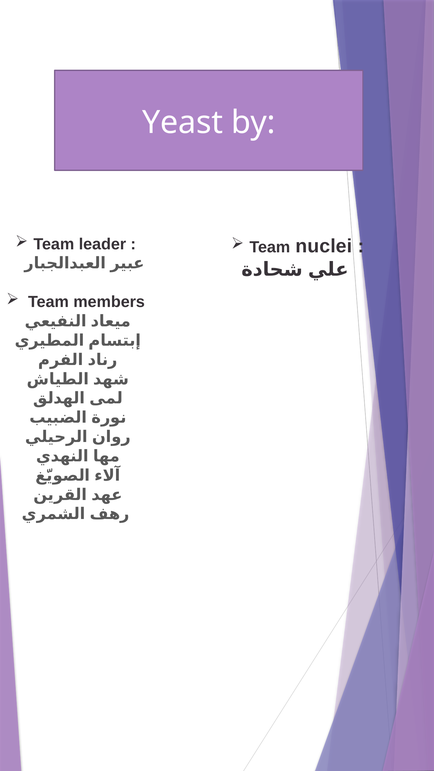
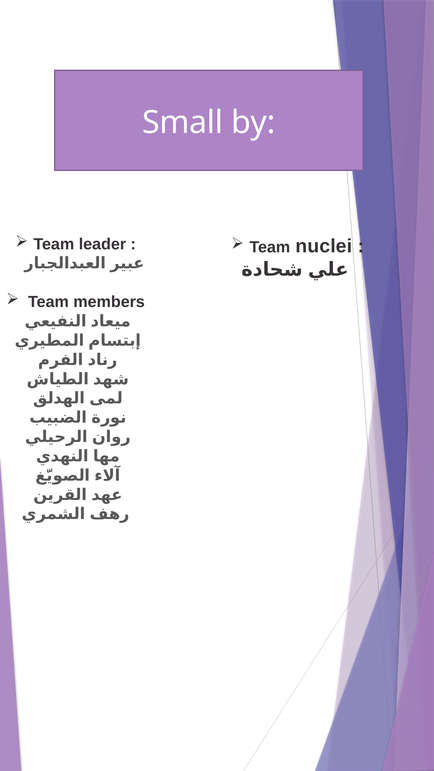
Yeast: Yeast -> Small (183, 123)
